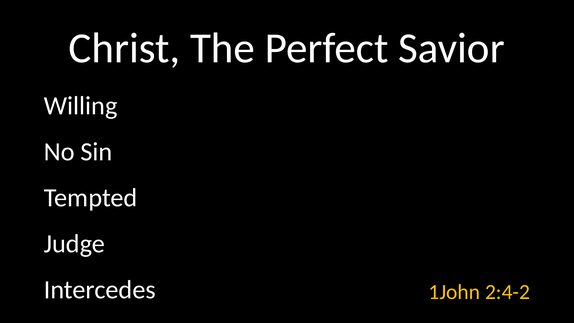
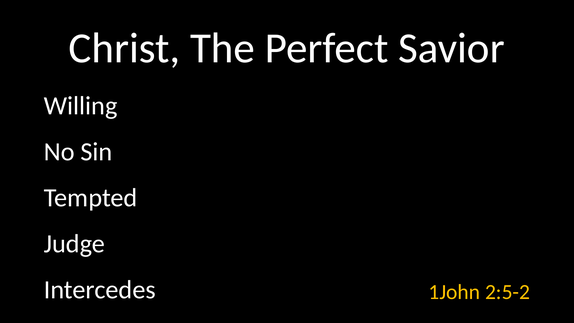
2:4-2: 2:4-2 -> 2:5-2 (508, 292)
